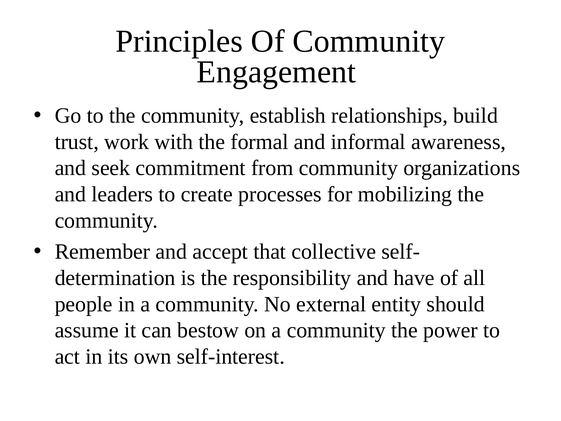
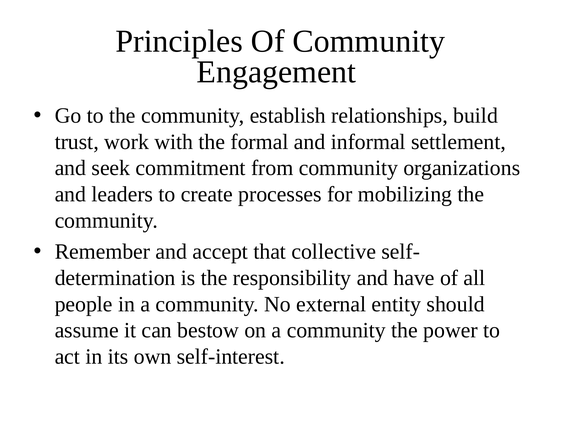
awareness: awareness -> settlement (459, 142)
